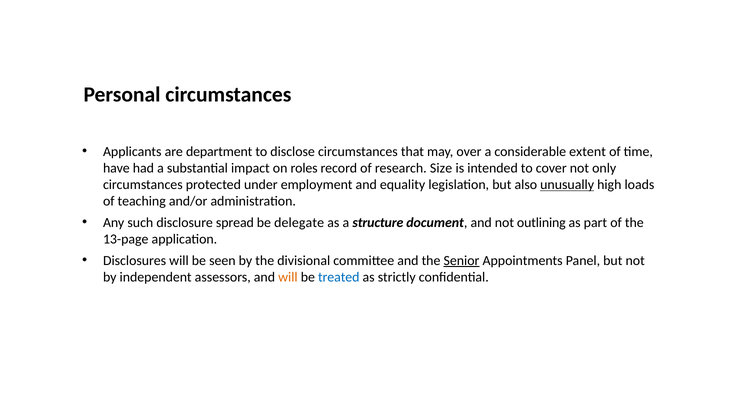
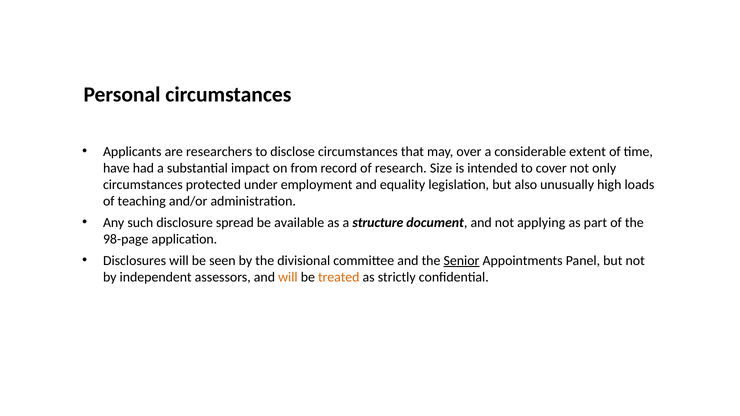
department: department -> researchers (219, 152)
roles: roles -> from (304, 168)
unusually underline: present -> none (567, 185)
delegate: delegate -> available (299, 223)
outlining: outlining -> applying (541, 223)
13-page: 13-page -> 98-page (126, 239)
treated colour: blue -> orange (339, 277)
